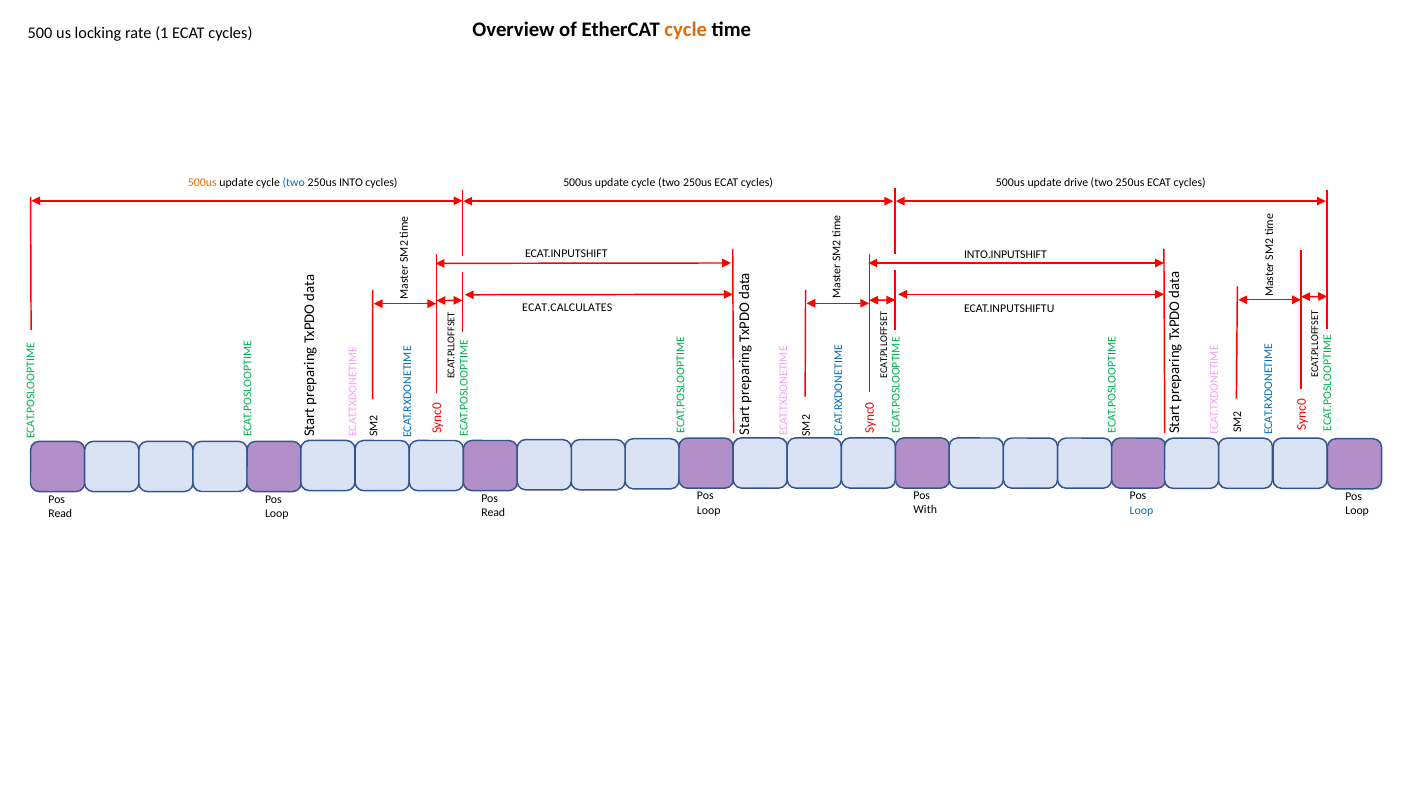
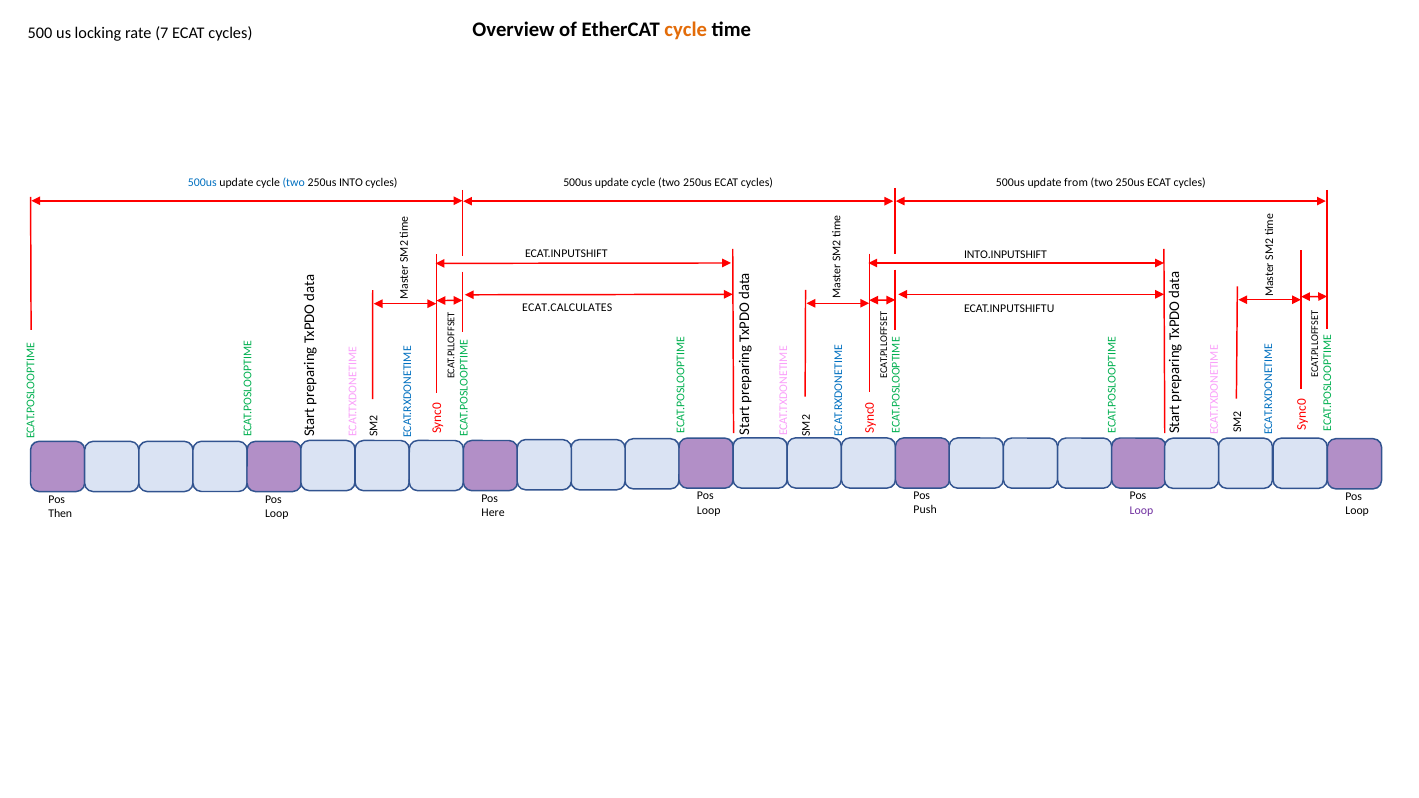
1: 1 -> 7 (162, 33)
500us colour: orange -> blue (202, 182)
drive: drive -> from (1076, 182)
With: With -> Push (925, 510)
Loop colour: blue -> purple (1141, 510)
Read: Read -> Here (493, 513)
Read: Read -> Then (60, 514)
